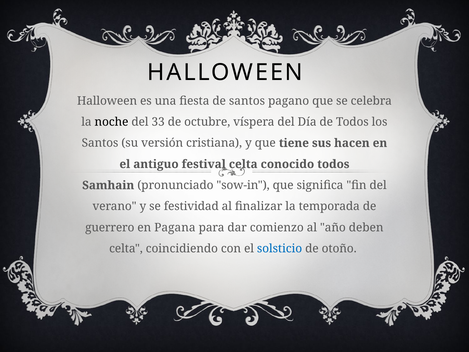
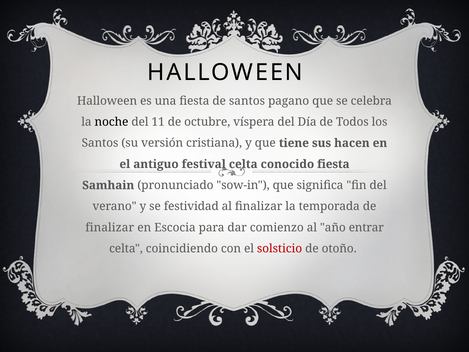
33: 33 -> 11 (158, 122)
conocido todos: todos -> fiesta (333, 164)
guerrero: guerrero -> finalizar (110, 227)
Pagana: Pagana -> Escocia (175, 227)
deben: deben -> entrar (366, 227)
solsticio colour: blue -> red (280, 249)
